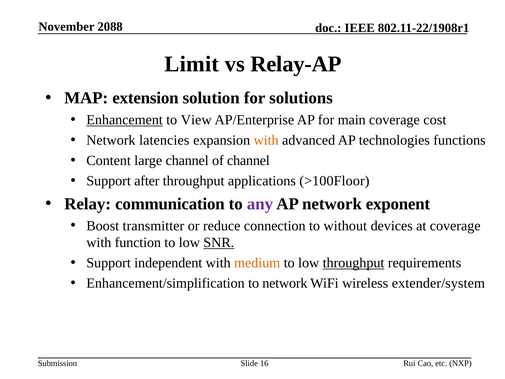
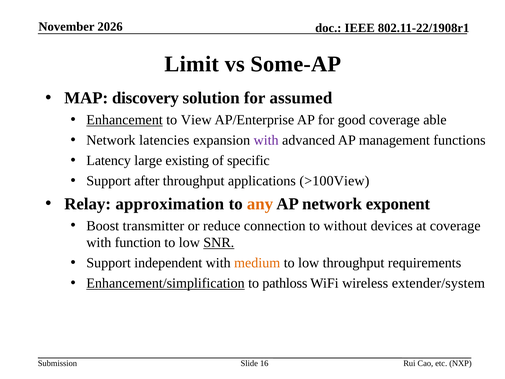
2088: 2088 -> 2026 (110, 27)
Relay-AP: Relay-AP -> Some-AP (296, 64)
extension: extension -> discovery (145, 98)
solutions: solutions -> assumed (301, 98)
main: main -> good (352, 120)
cost: cost -> able (435, 120)
with colour: orange -> purple (266, 140)
technologies: technologies -> management (394, 140)
Content: Content -> Latency (109, 160)
large channel: channel -> existing (187, 160)
of channel: channel -> specific (248, 160)
>100Floor: >100Floor -> >100View (334, 181)
communication: communication -> approximation (170, 204)
any colour: purple -> orange (260, 204)
throughput underline: present -> none (354, 263)
Enhancement/simplification underline: none -> present (166, 283)
to network: network -> pathloss (285, 283)
